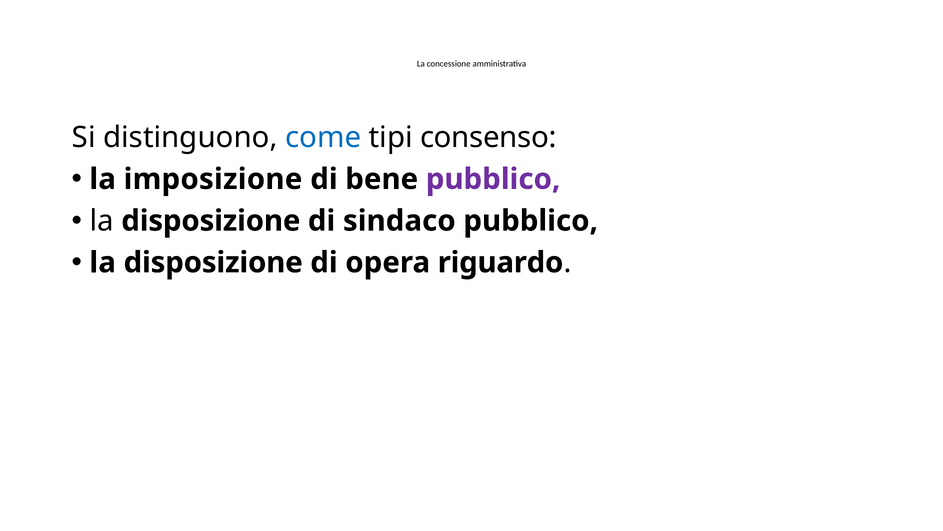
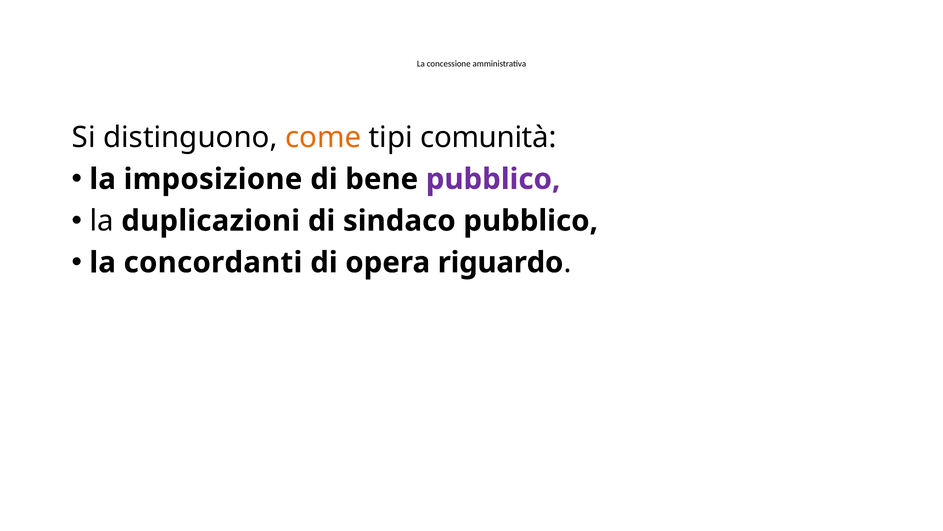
come colour: blue -> orange (323, 137)
consenso: consenso -> comunità (488, 137)
disposizione: disposizione -> duplicazioni (211, 221)
disposizione: disposizione -> concordanti (213, 262)
